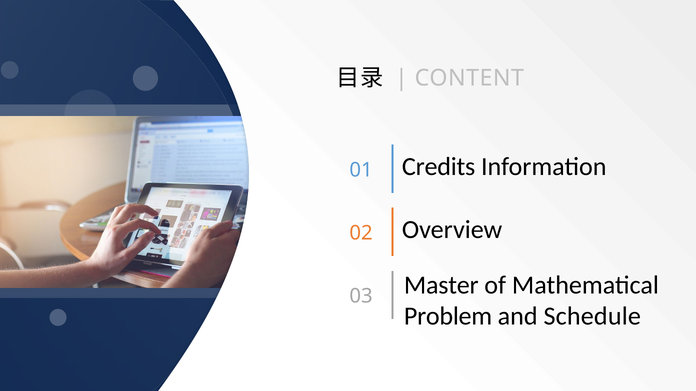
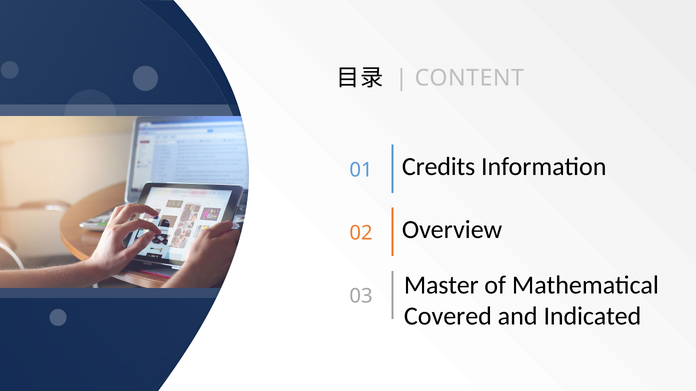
Problem: Problem -> Covered (448, 317)
Schedule: Schedule -> Indicated (592, 317)
